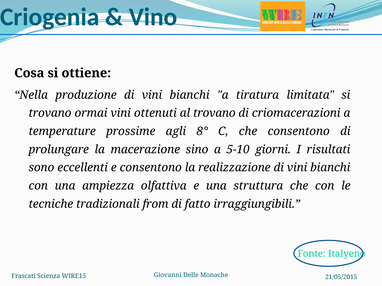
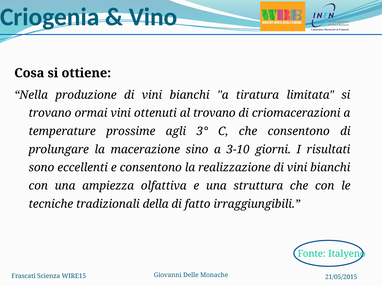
8°: 8° -> 3° (202, 132)
5-10: 5-10 -> 3-10 (238, 150)
from: from -> della (156, 204)
